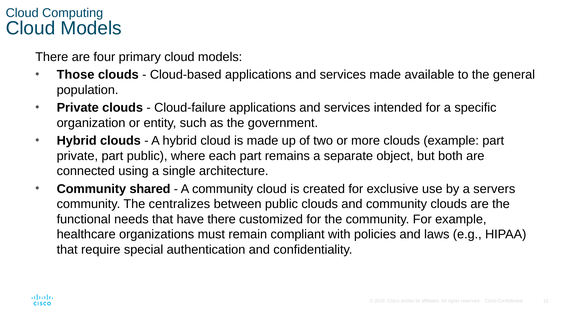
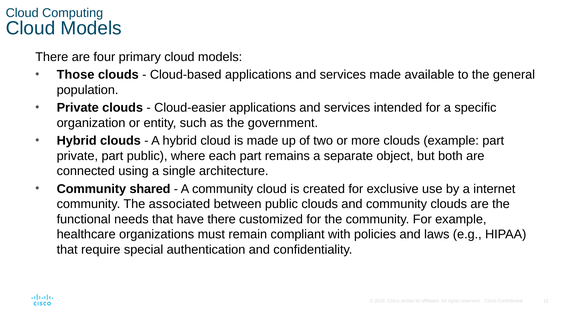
Cloud-failure: Cloud-failure -> Cloud-easier (190, 108)
servers: servers -> internet (494, 189)
centralizes: centralizes -> associated (179, 204)
